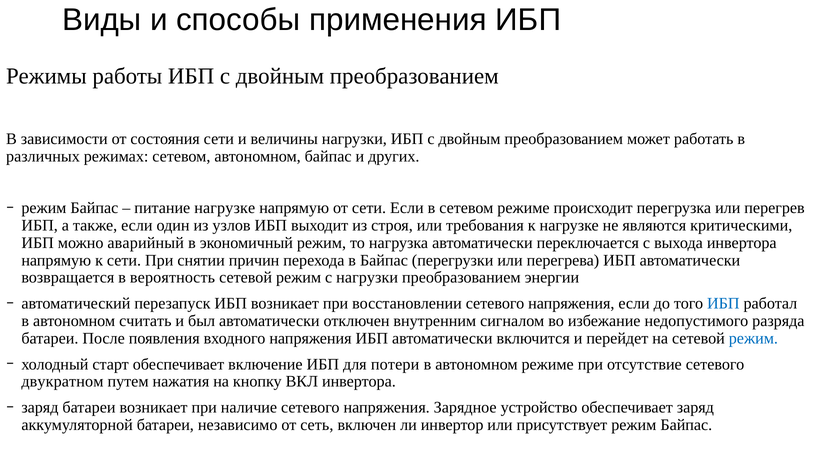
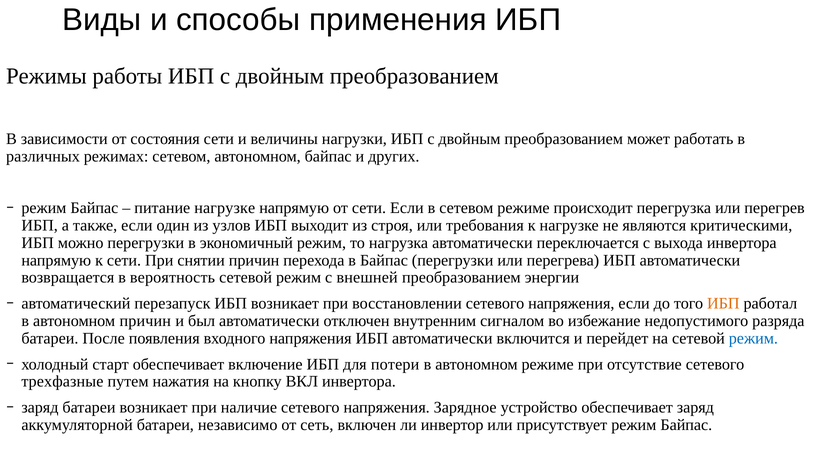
можно аварийный: аварийный -> перегрузки (146, 243)
с нагрузки: нагрузки -> внешней (367, 278)
ИБП colour: blue -> orange (723, 304)
автономном считать: считать -> причин (145, 321)
двукратном: двукратном -> трехфазные (62, 382)
